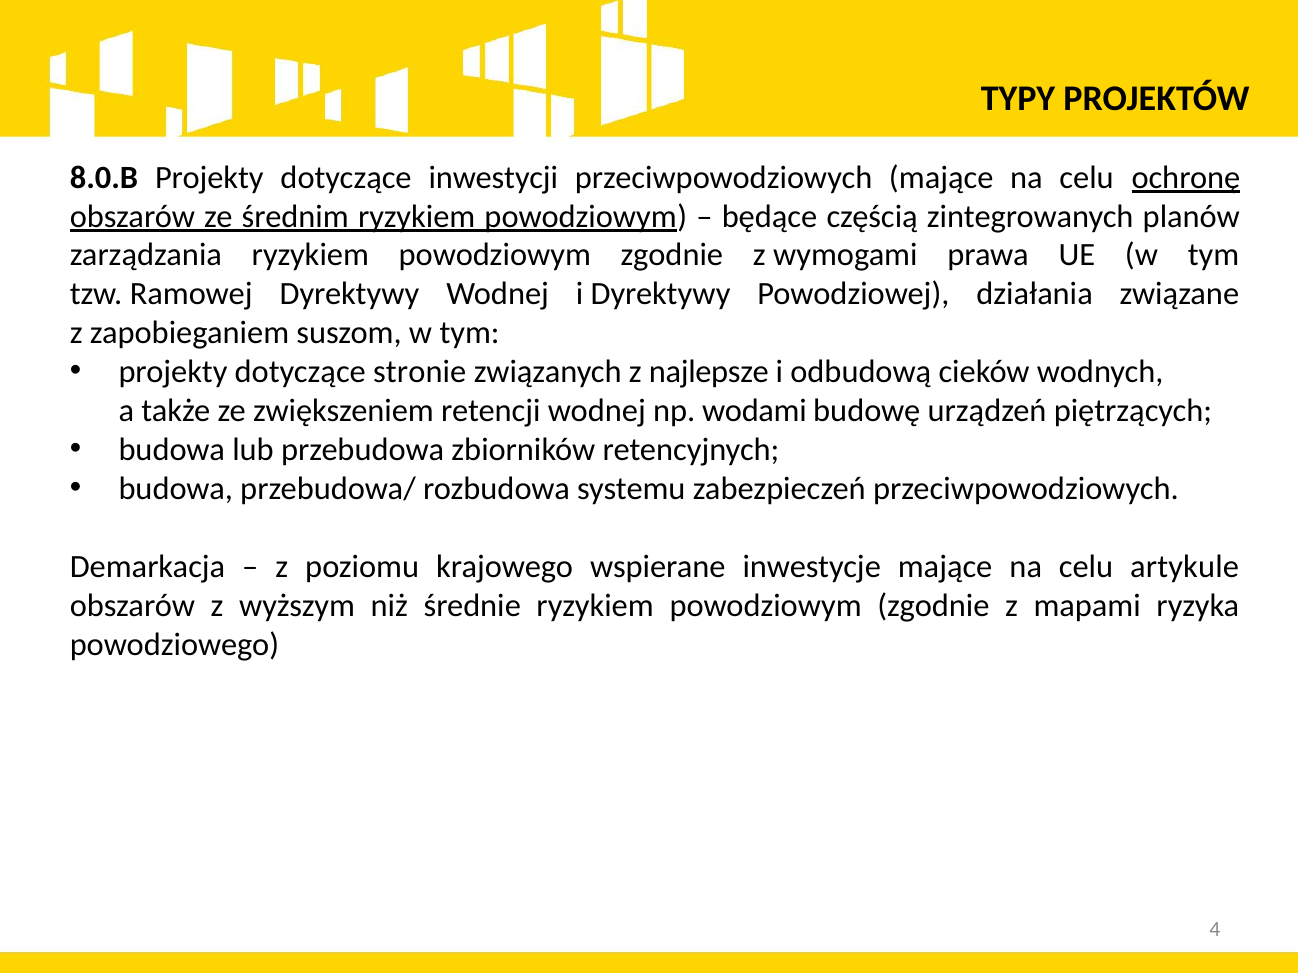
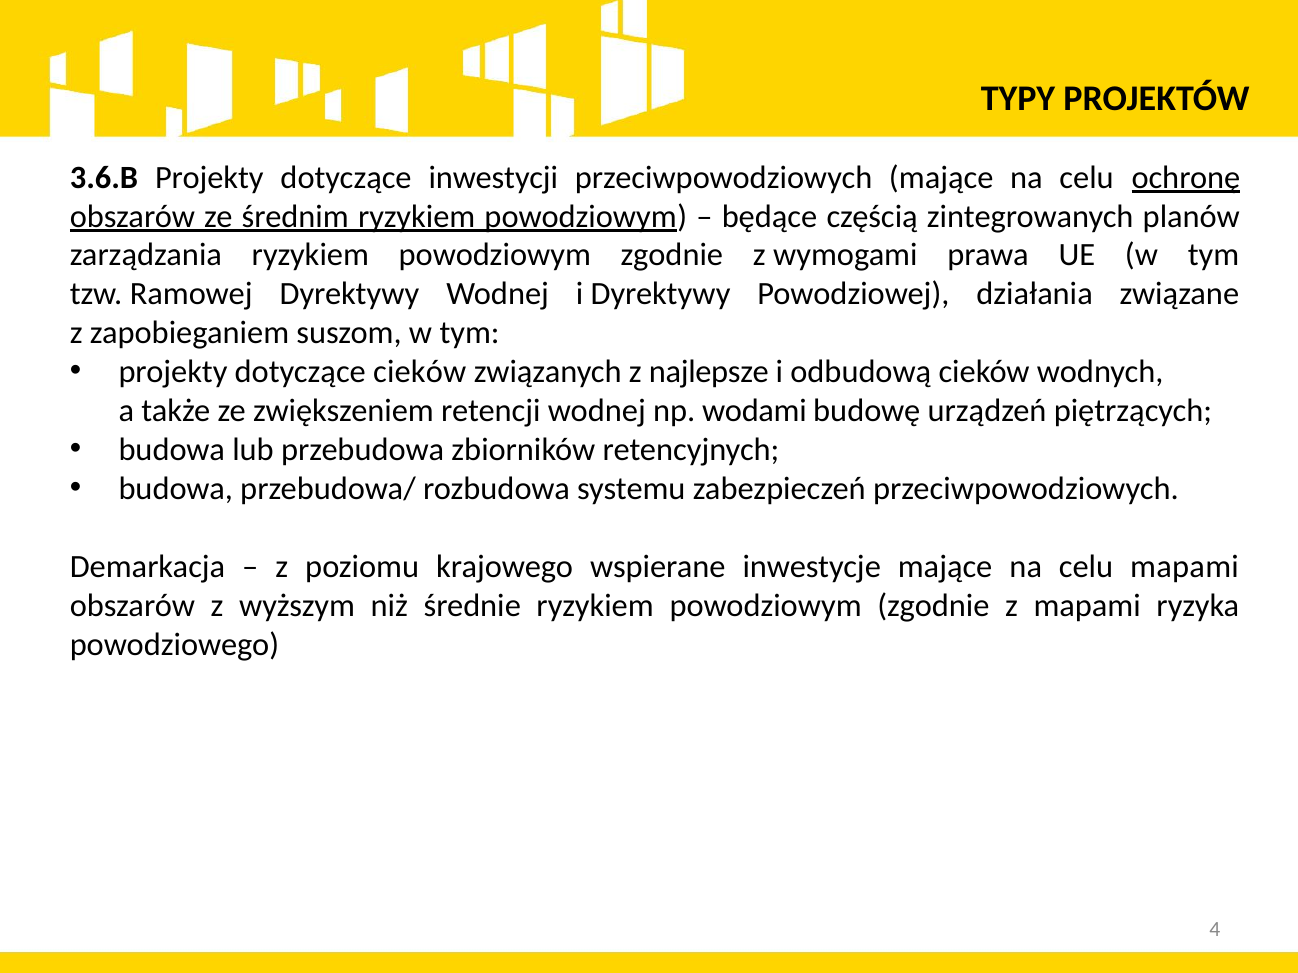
8.0.B: 8.0.B -> 3.6.B (104, 178)
dotyczące stronie: stronie -> cieków (420, 372)
celu artykule: artykule -> mapami (1185, 567)
